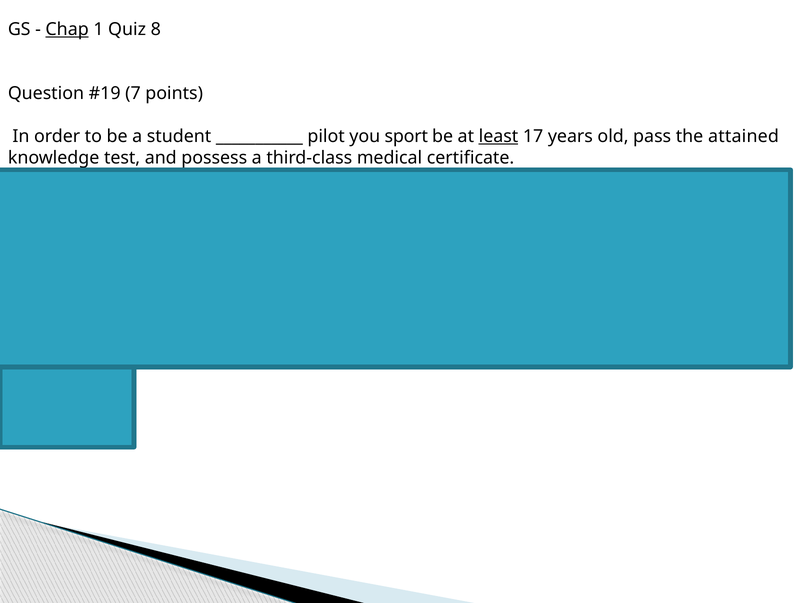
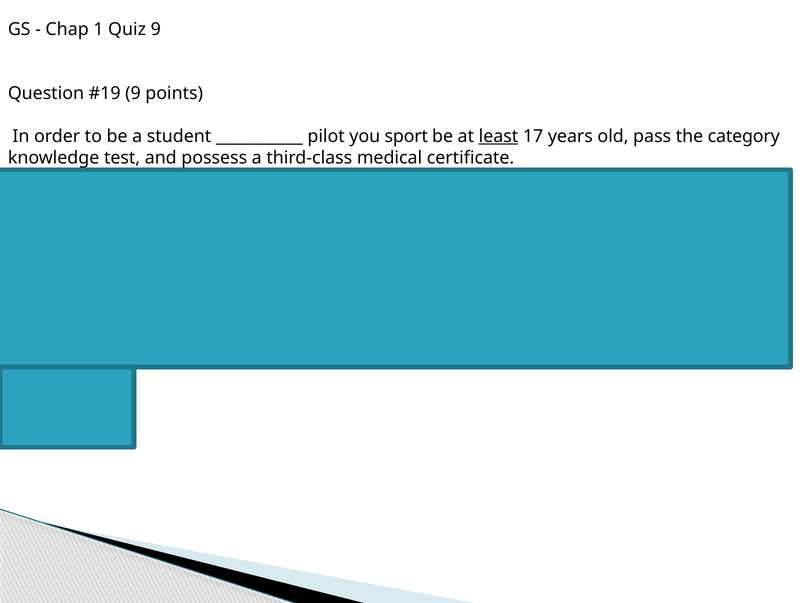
Chap underline: present -> none (67, 29)
Quiz 8: 8 -> 9 (156, 29)
7: 7 -> 9 (133, 94)
attained: attained -> category (744, 136)
